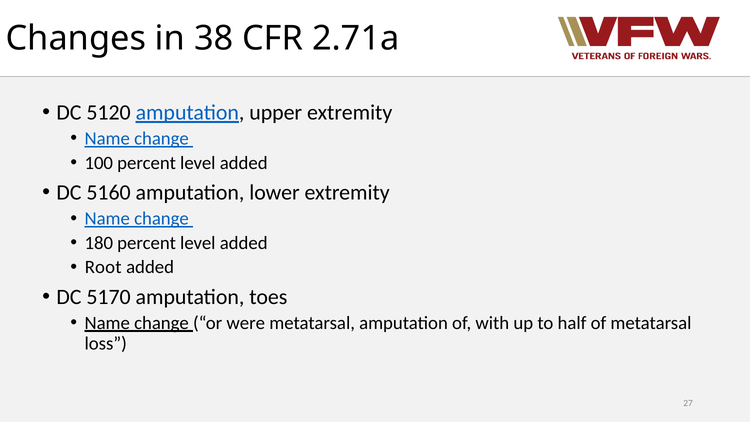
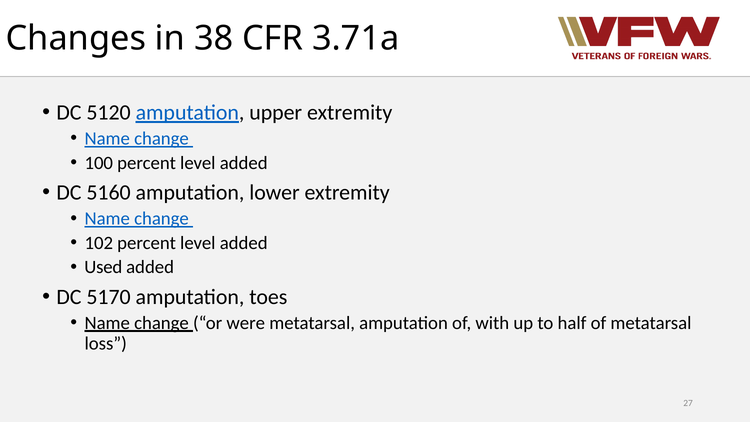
2.71a: 2.71a -> 3.71a (356, 38)
180: 180 -> 102 (99, 243)
Root: Root -> Used (103, 267)
